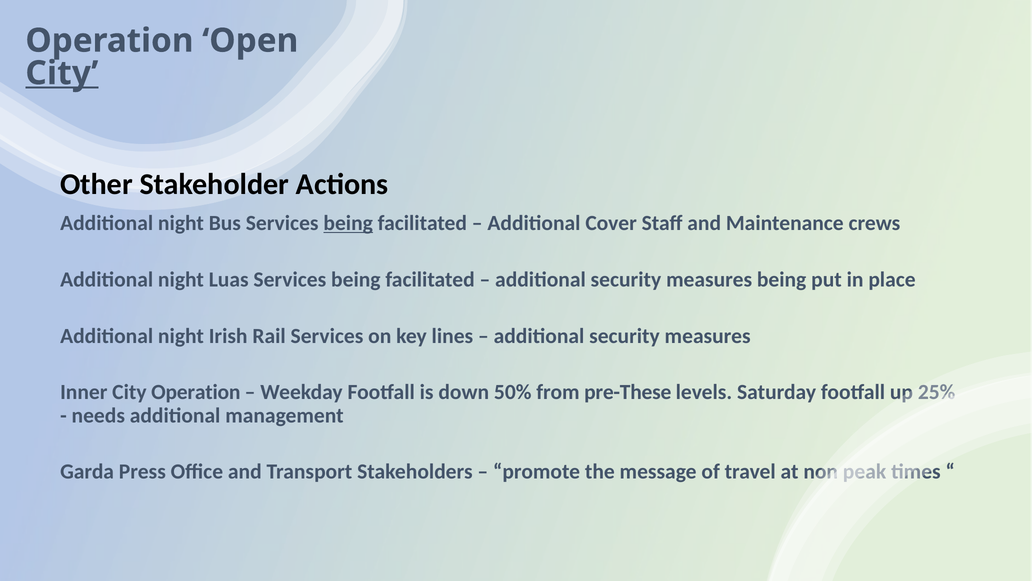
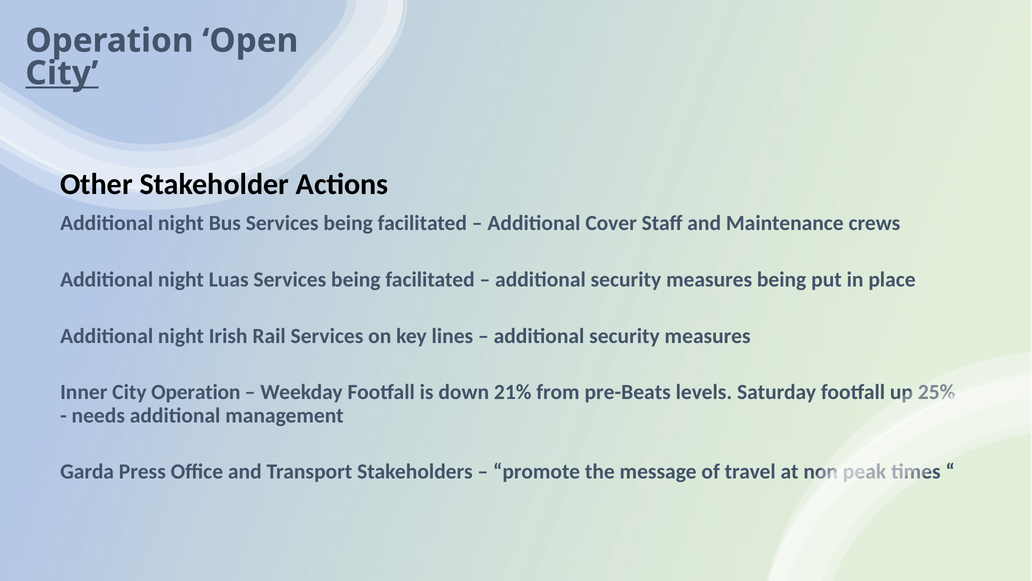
being underline: present -> none (348, 223)
50%: 50% -> 21% (513, 392)
pre-These: pre-These -> pre-Beats (628, 392)
